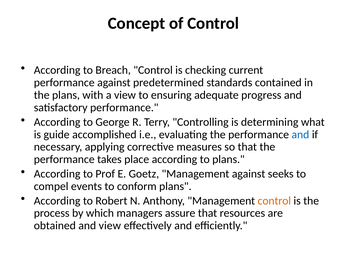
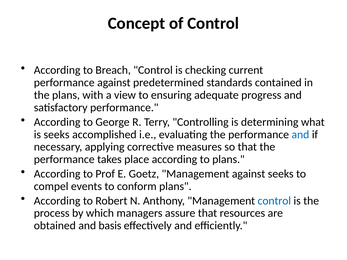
is guide: guide -> seeks (57, 135)
control colour: orange -> blue (274, 201)
and view: view -> basis (110, 226)
